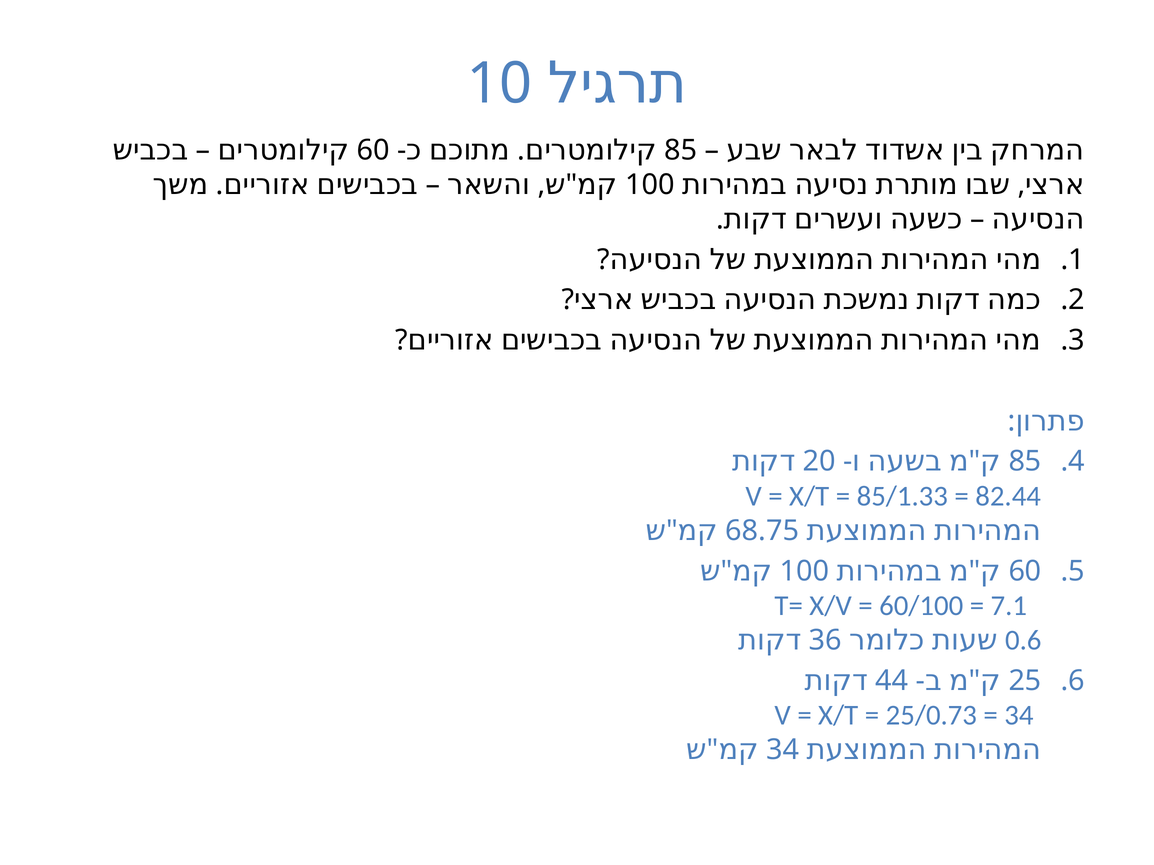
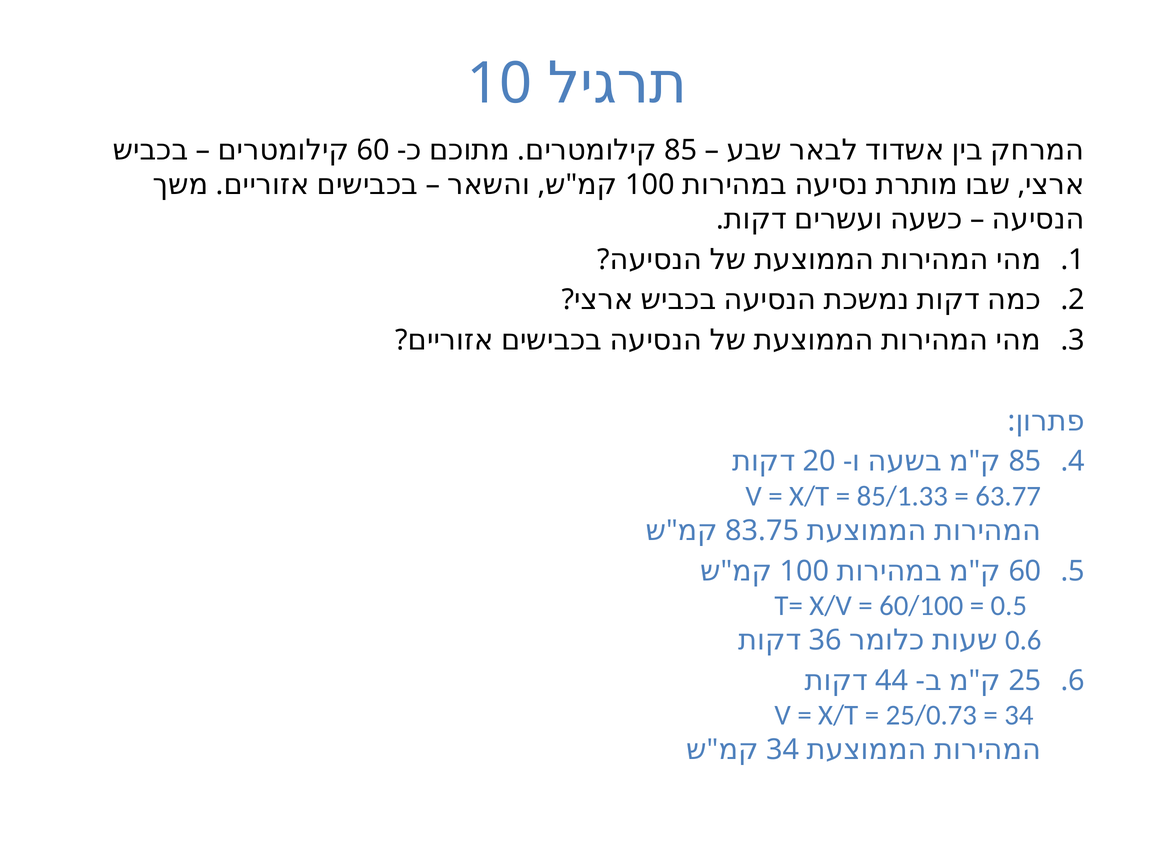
82.44: 82.44 -> 63.77 (1008, 496)
68.75: 68.75 -> 83.75 (762, 531)
7.1: 7.1 -> 0.5 (1009, 606)
